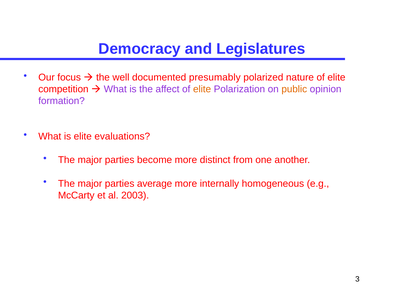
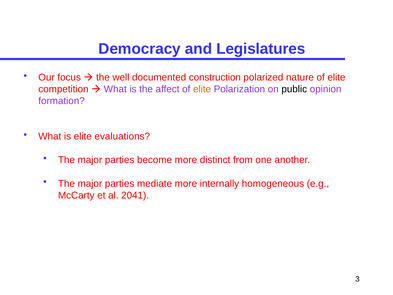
presumably: presumably -> construction (215, 77)
public colour: orange -> black (294, 89)
average: average -> mediate (155, 183)
2003: 2003 -> 2041 (135, 195)
